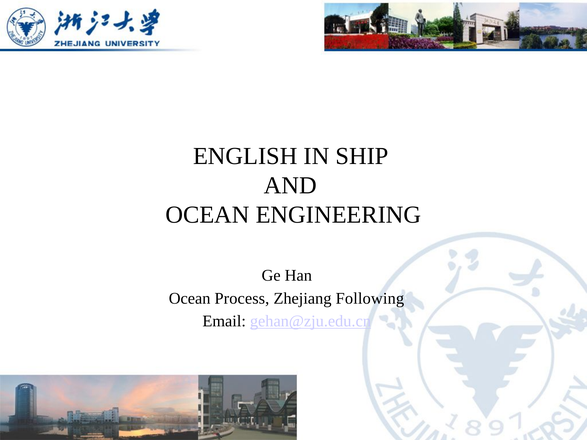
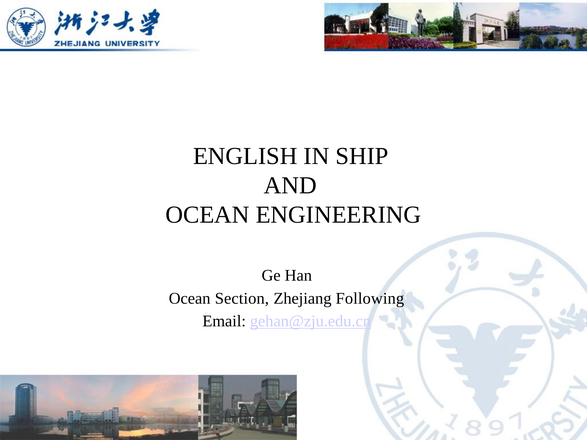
Process: Process -> Section (242, 298)
